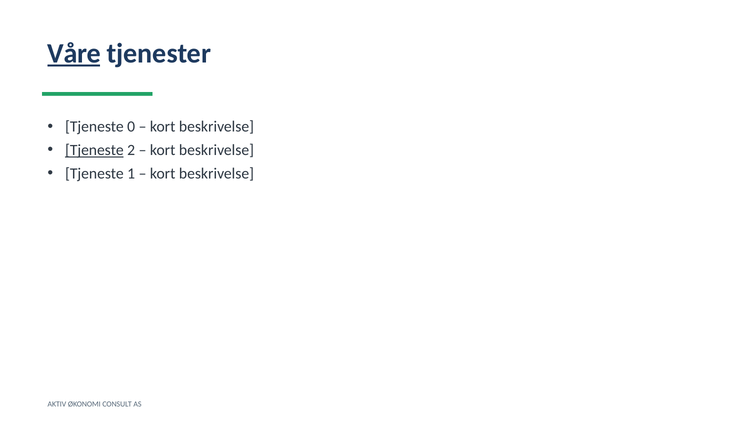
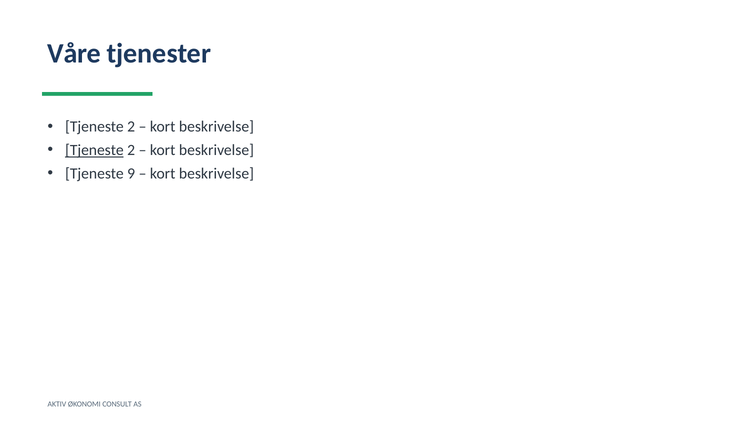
Våre underline: present -> none (74, 53)
0: 0 -> 2 (131, 127)
1: 1 -> 9 (131, 173)
